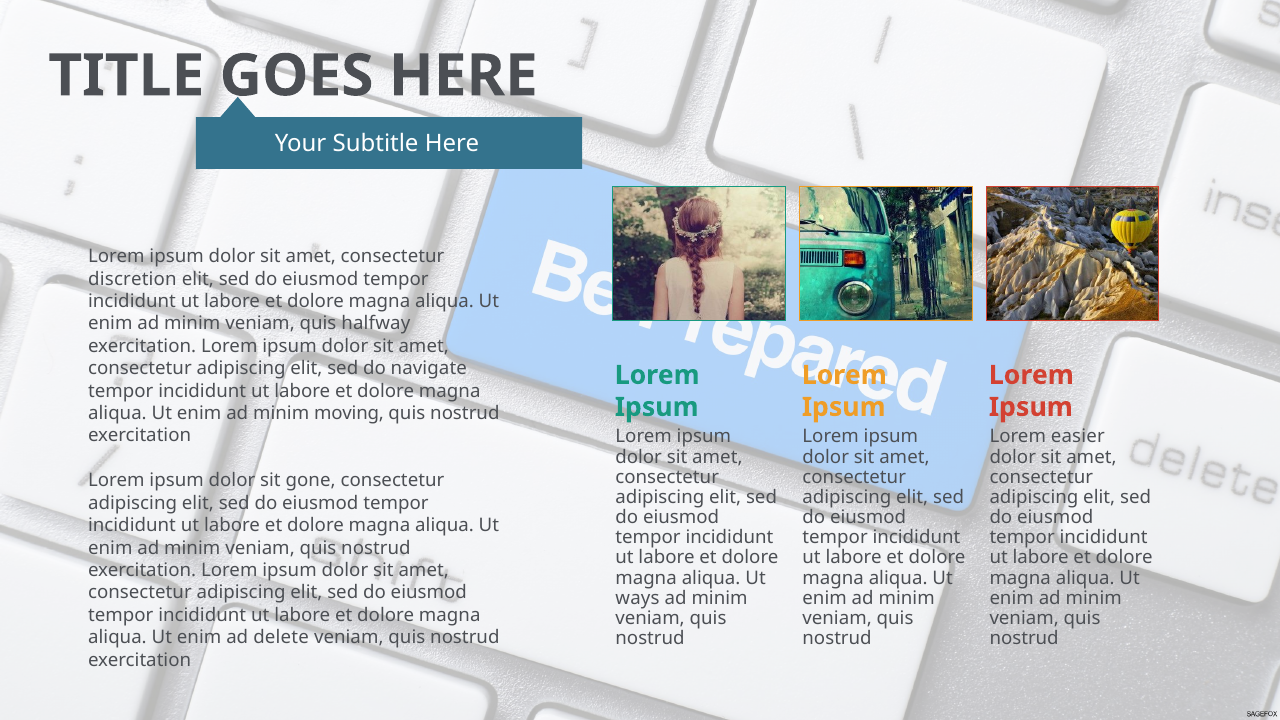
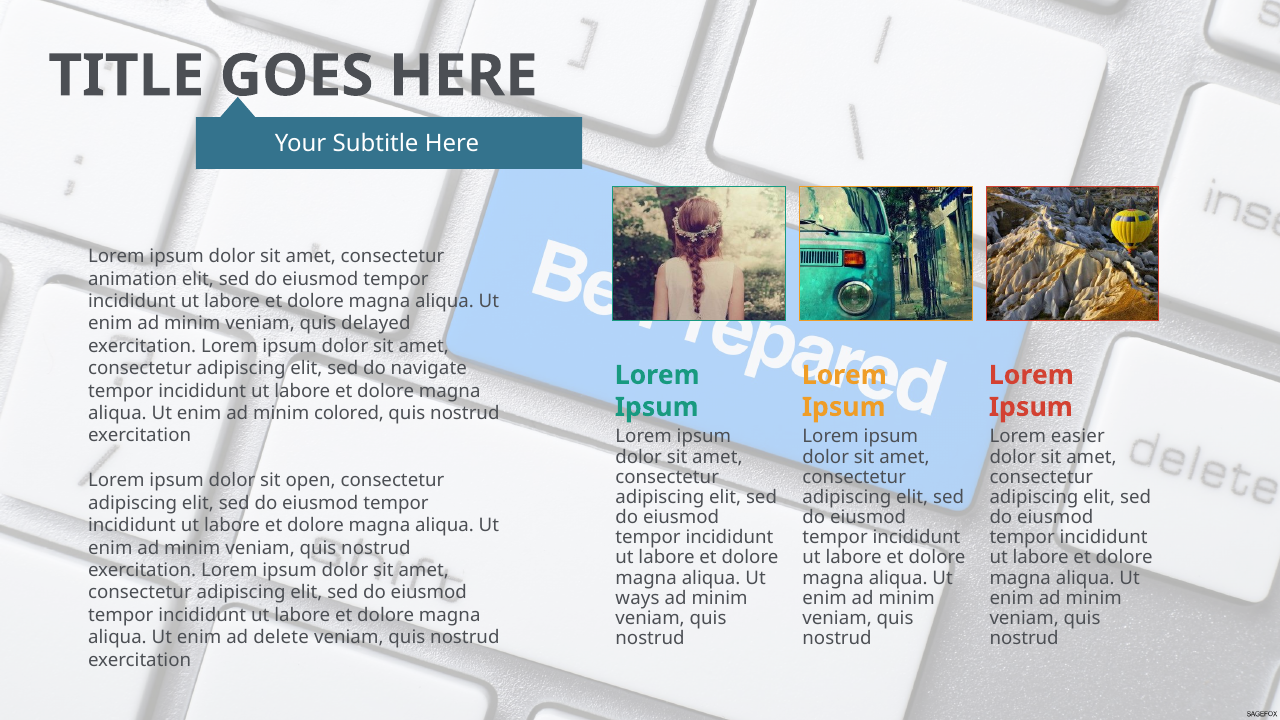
discretion: discretion -> animation (133, 279)
halfway: halfway -> delayed (376, 324)
moving: moving -> colored (349, 413)
gone: gone -> open (311, 481)
